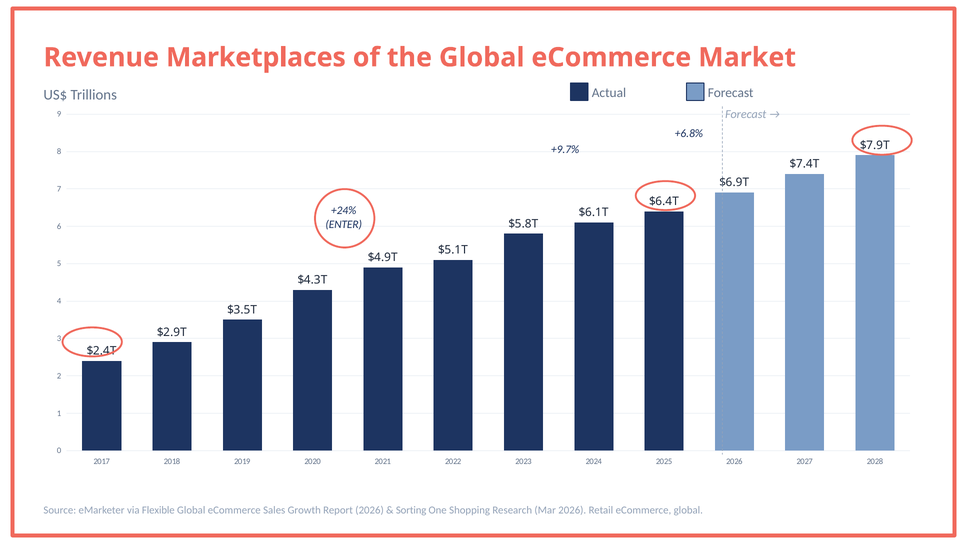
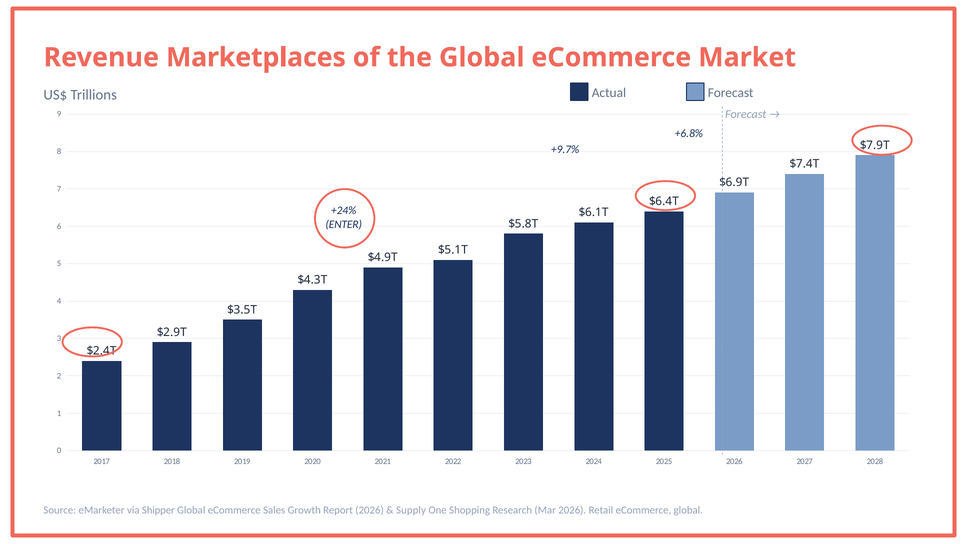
Flexible: Flexible -> Shipper (158, 510)
Sorting: Sorting -> Supply (411, 510)
